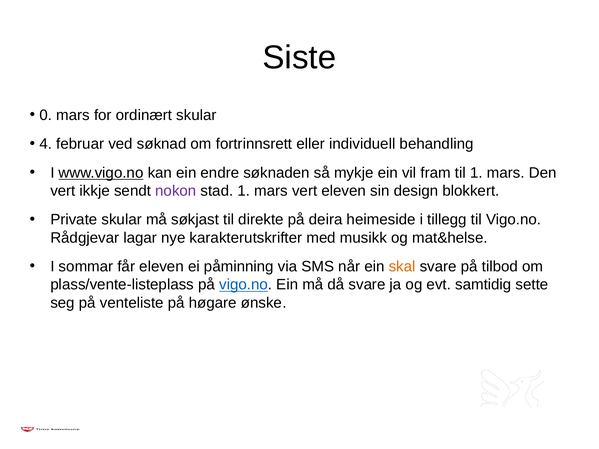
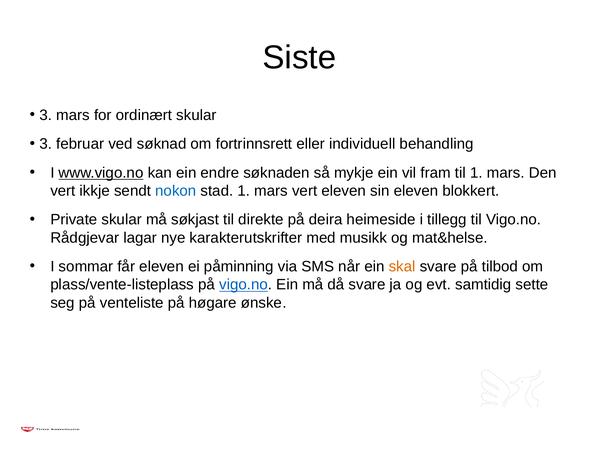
0: 0 -> 3 (46, 115)
4: 4 -> 3 (46, 144)
nokon colour: purple -> blue (176, 191)
sin design: design -> eleven (416, 191)
